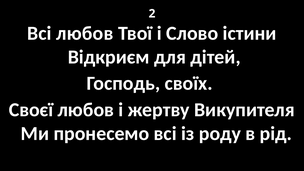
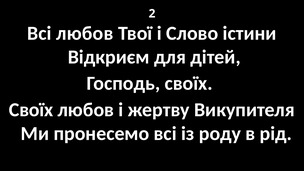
Своєї: Своєї -> Своїх (31, 110)
